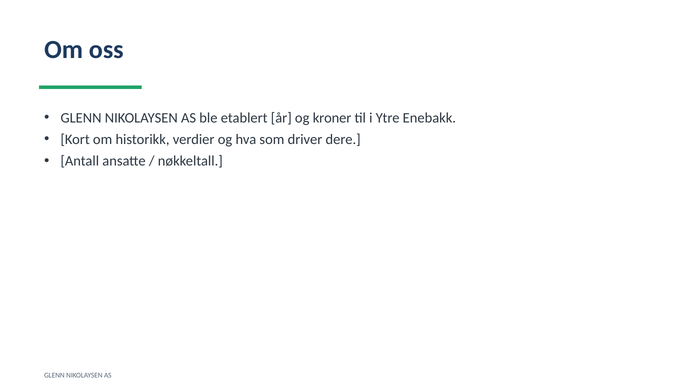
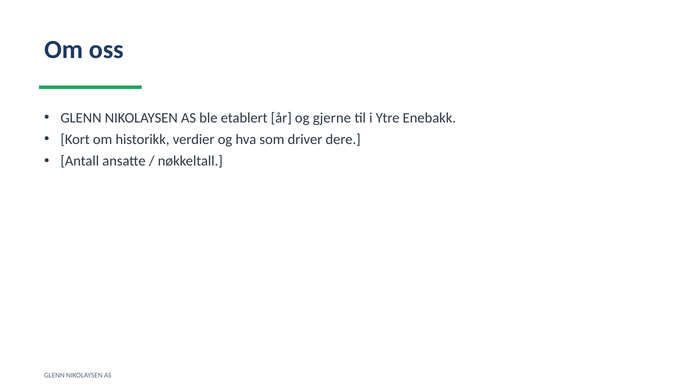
kroner: kroner -> gjerne (332, 118)
